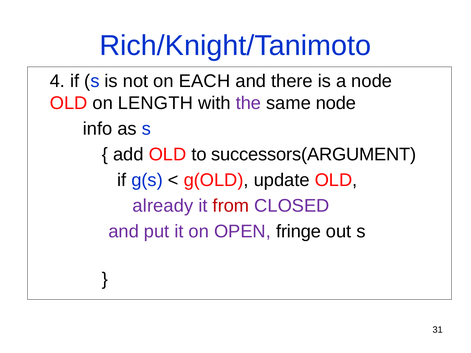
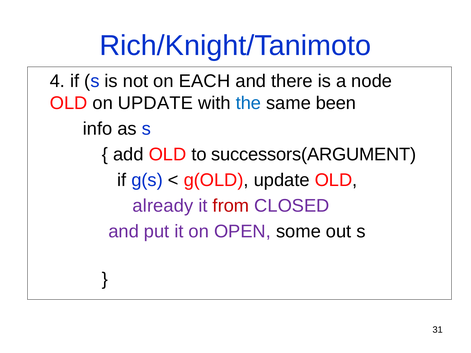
on LENGTH: LENGTH -> UPDATE (155, 103)
the colour: purple -> blue (248, 103)
same node: node -> been (336, 103)
fringe: fringe -> some (299, 232)
